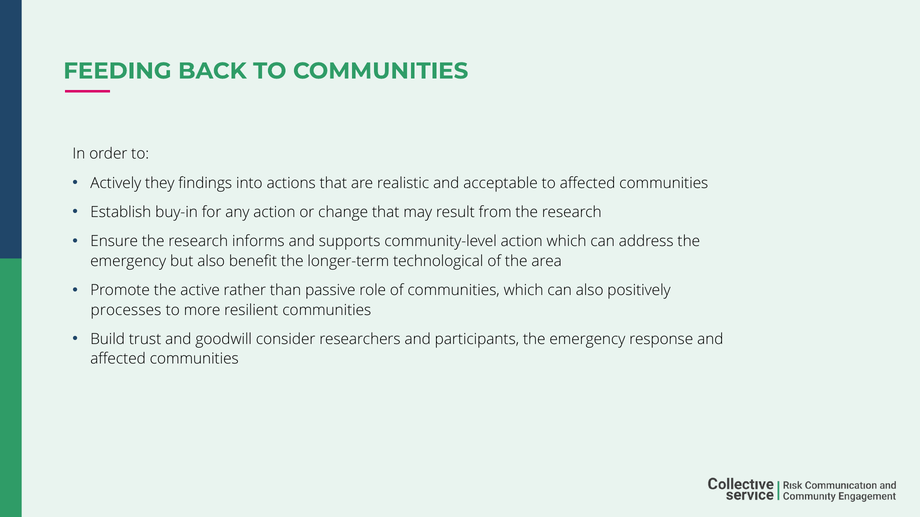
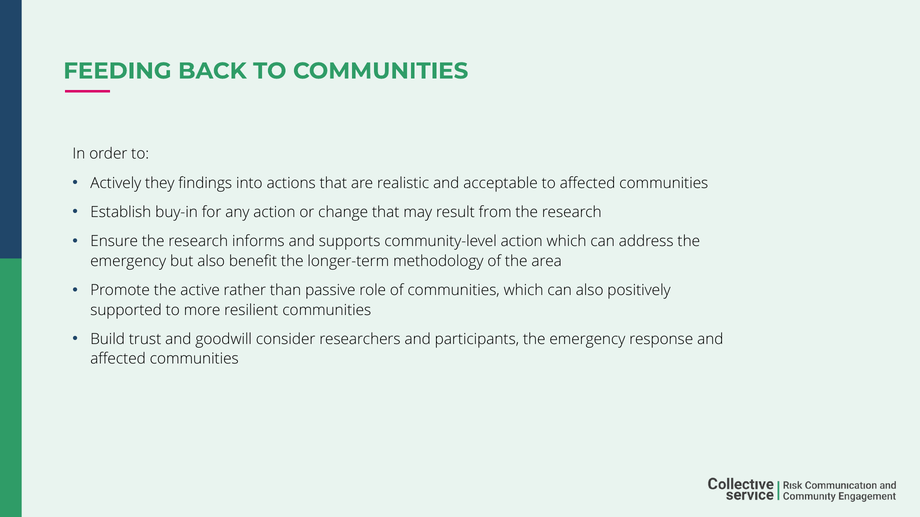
technological: technological -> methodology (438, 261)
processes: processes -> supported (126, 310)
